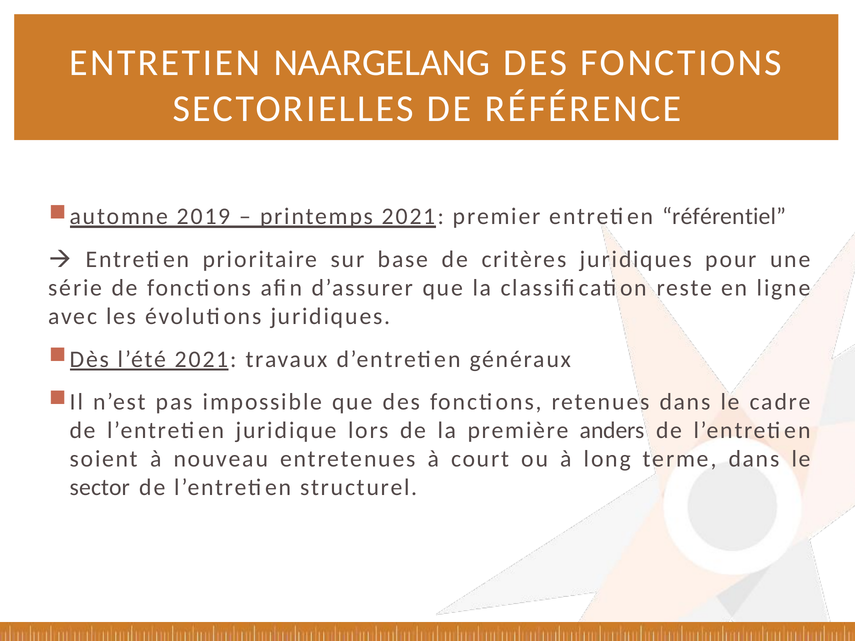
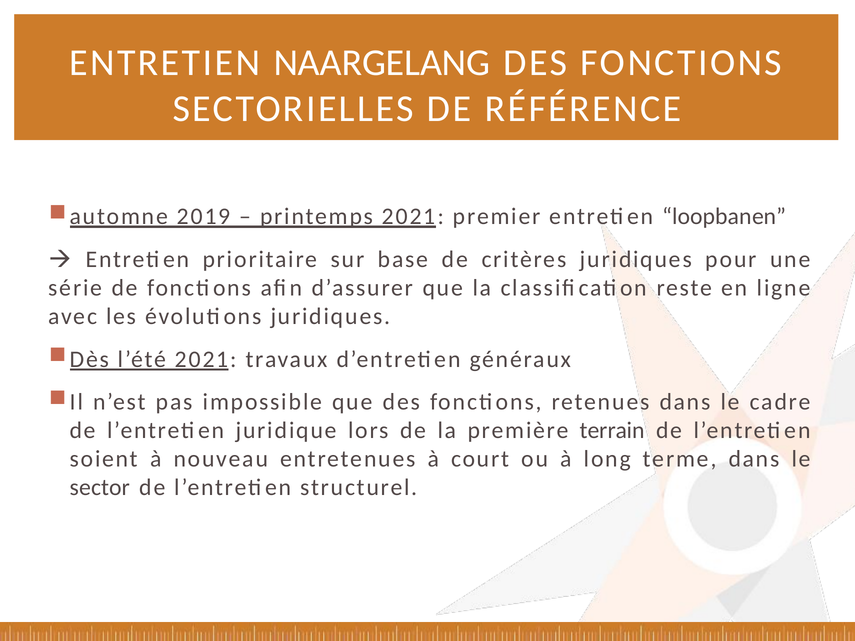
référentiel: référentiel -> loopbanen (724, 217)
anders: anders -> terrain (612, 431)
